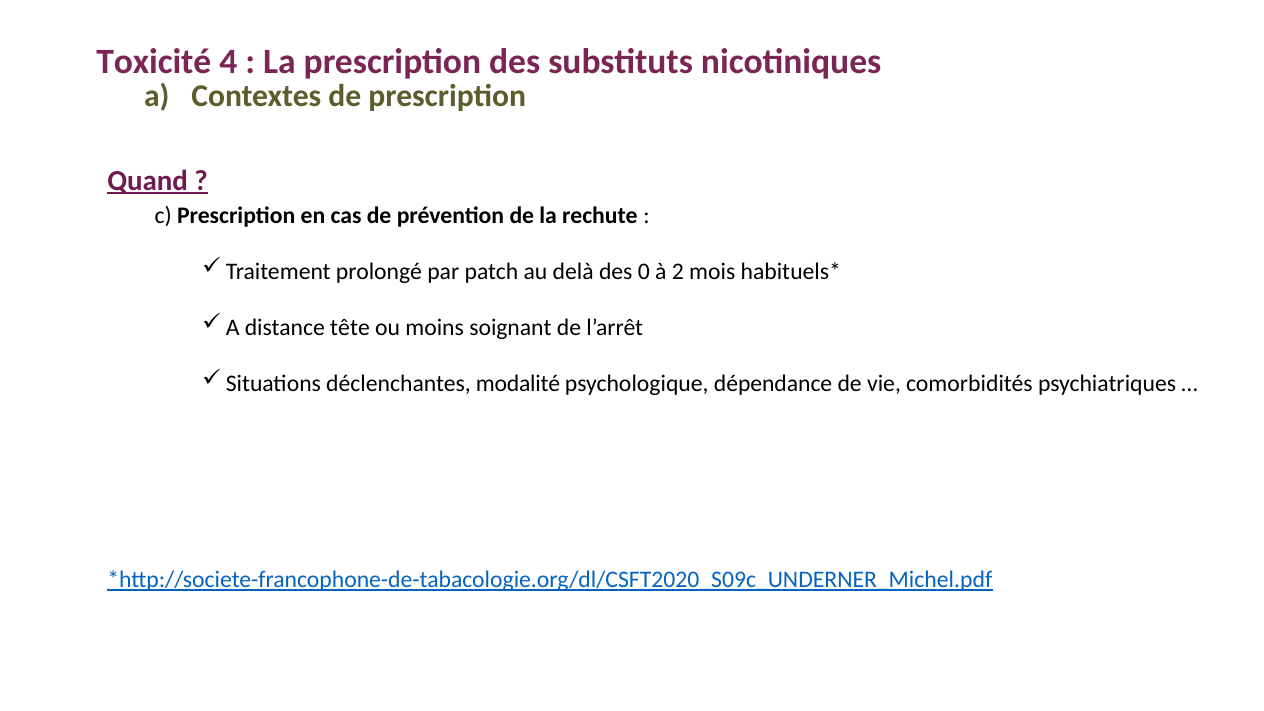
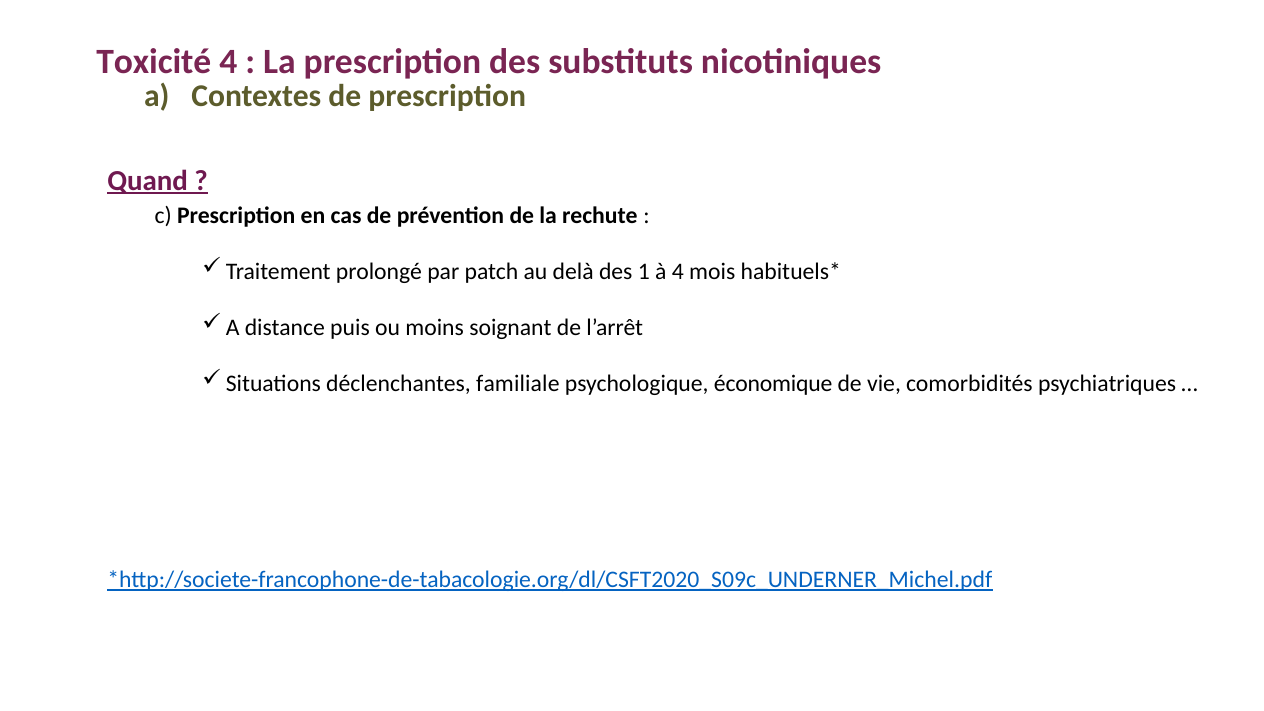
0: 0 -> 1 (644, 272)
à 2: 2 -> 4 (678, 272)
tête: tête -> puis (350, 327)
modalité: modalité -> familiale (518, 383)
dépendance: dépendance -> économique (773, 383)
